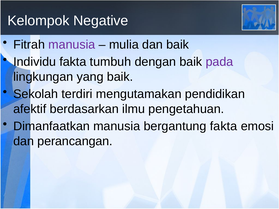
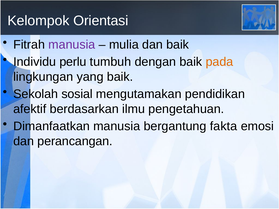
Negative: Negative -> Orientasi (101, 21)
Individu fakta: fakta -> perlu (73, 62)
pada colour: purple -> orange (219, 62)
terdiri: terdiri -> sosial (77, 94)
